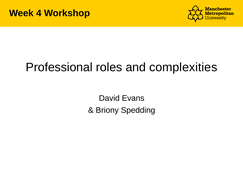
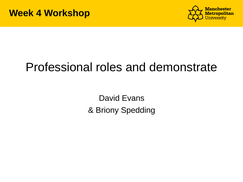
complexities: complexities -> demonstrate (183, 67)
